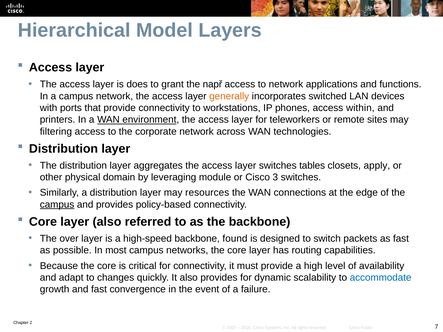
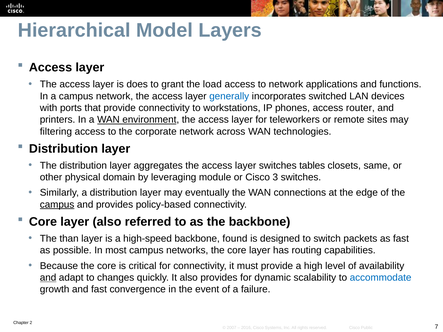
např: např -> load (212, 84)
generally colour: orange -> blue (229, 96)
within: within -> router (360, 108)
apply: apply -> same (377, 166)
resources: resources -> eventually (207, 193)
over: over -> than (69, 239)
and underline: none -> present (48, 278)
